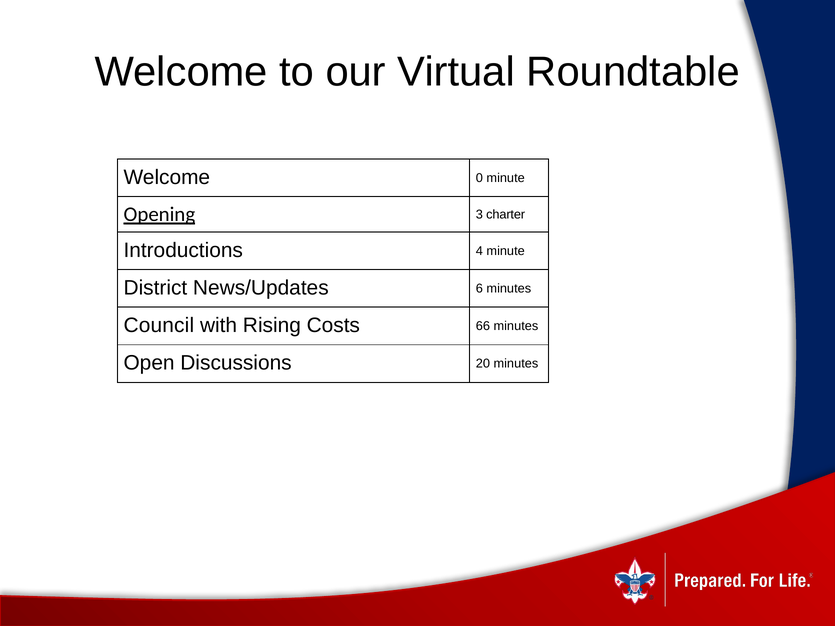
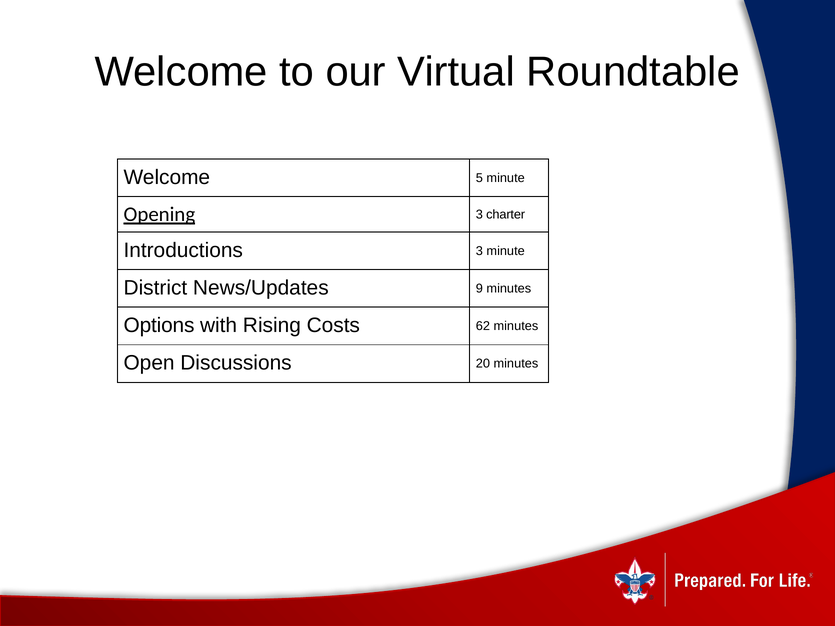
0: 0 -> 5 (479, 178)
Introductions 4: 4 -> 3 (479, 251)
6: 6 -> 9 (479, 289)
Council: Council -> Options (159, 326)
66: 66 -> 62 (483, 326)
